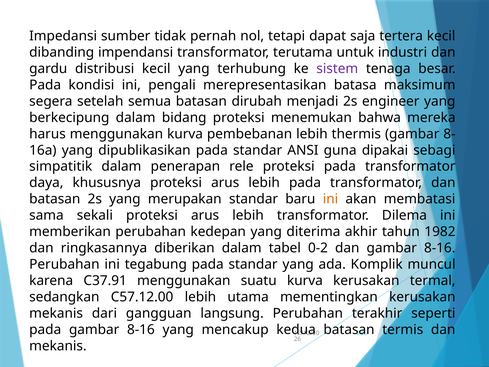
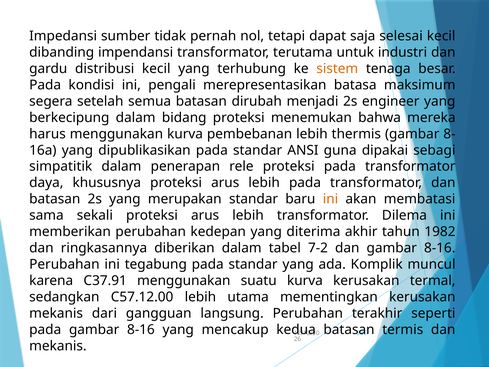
tertera: tertera -> selesai (401, 36)
sistem colour: purple -> orange (337, 69)
0-2: 0-2 -> 7-2 (318, 248)
